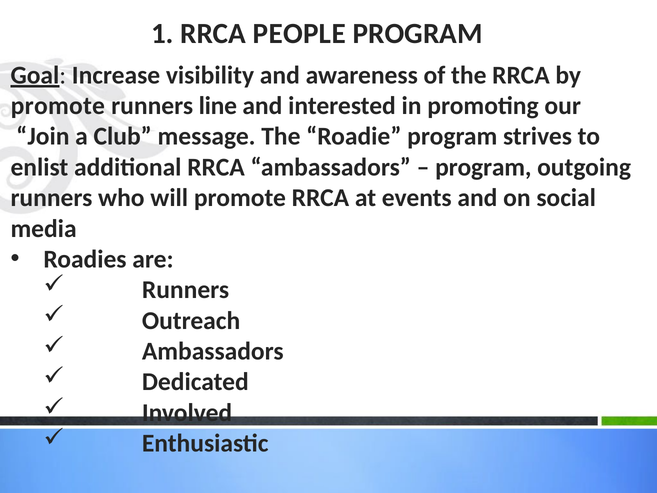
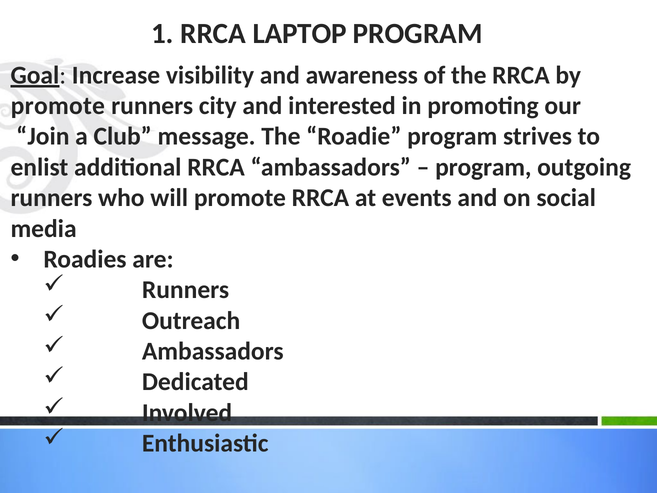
PEOPLE: PEOPLE -> LAPTOP (300, 34)
line: line -> city (218, 106)
